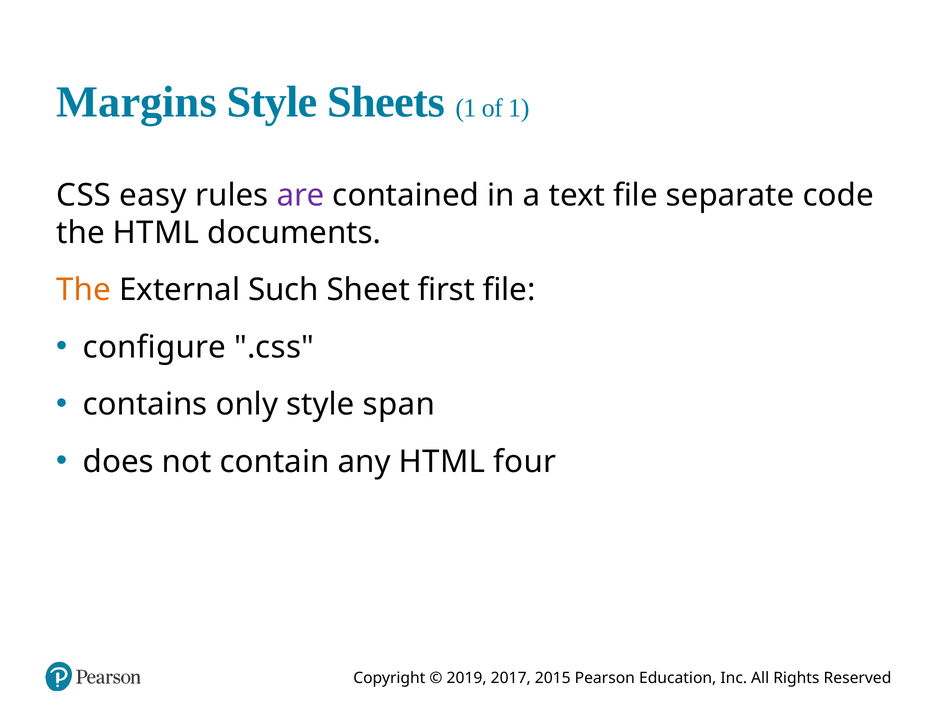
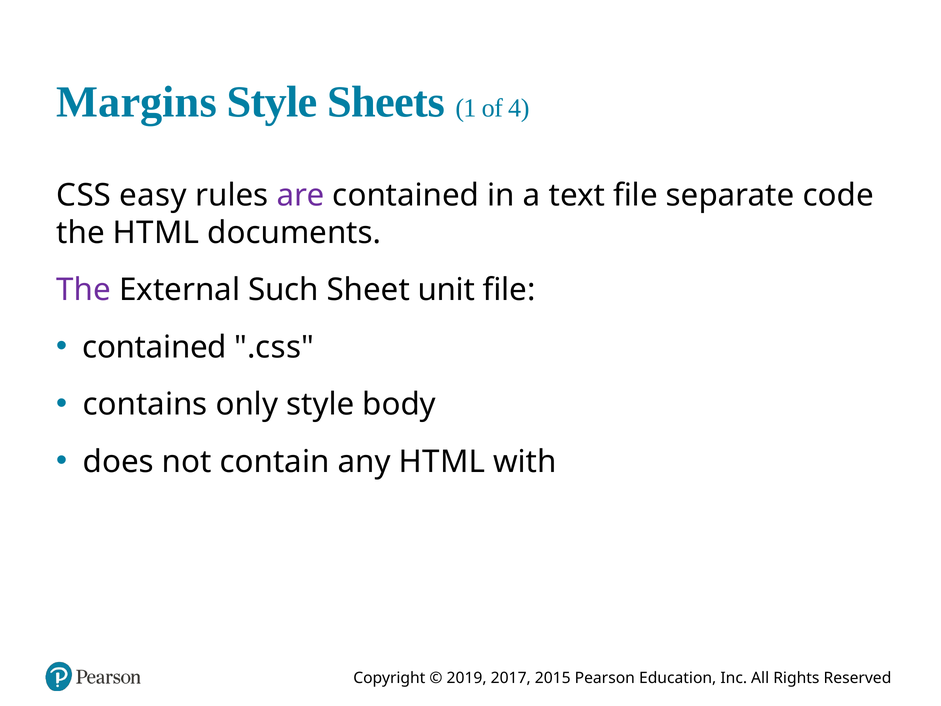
of 1: 1 -> 4 (519, 108)
The colour: orange -> purple (84, 290)
first: first -> unit (446, 290)
configure: configure -> contained (155, 347)
span: span -> body (399, 404)
four: four -> with (525, 462)
